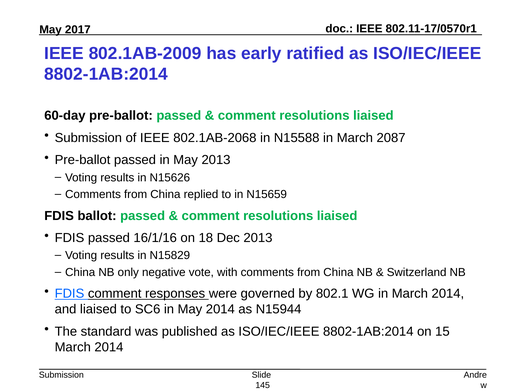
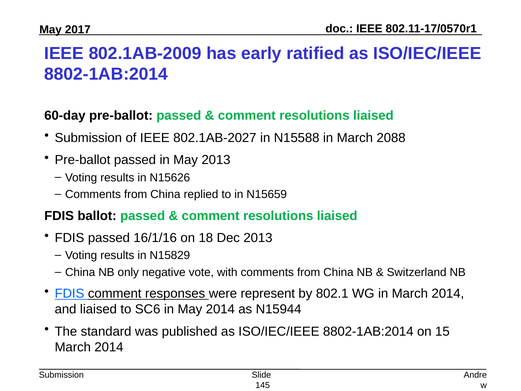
802.1AB-2068: 802.1AB-2068 -> 802.1AB-2027 (215, 138)
2087: 2087 -> 2088 (391, 138)
governed: governed -> represent (268, 293)
